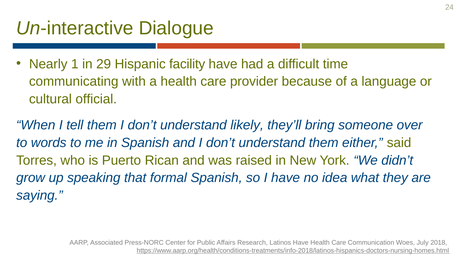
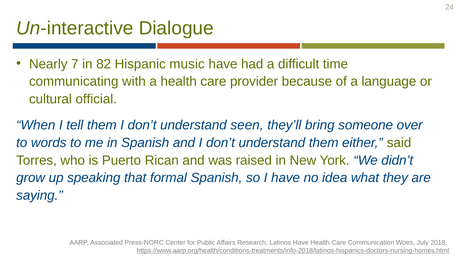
1: 1 -> 7 (75, 64)
29: 29 -> 82 (104, 64)
facility: facility -> music (187, 64)
likely: likely -> seen (247, 125)
